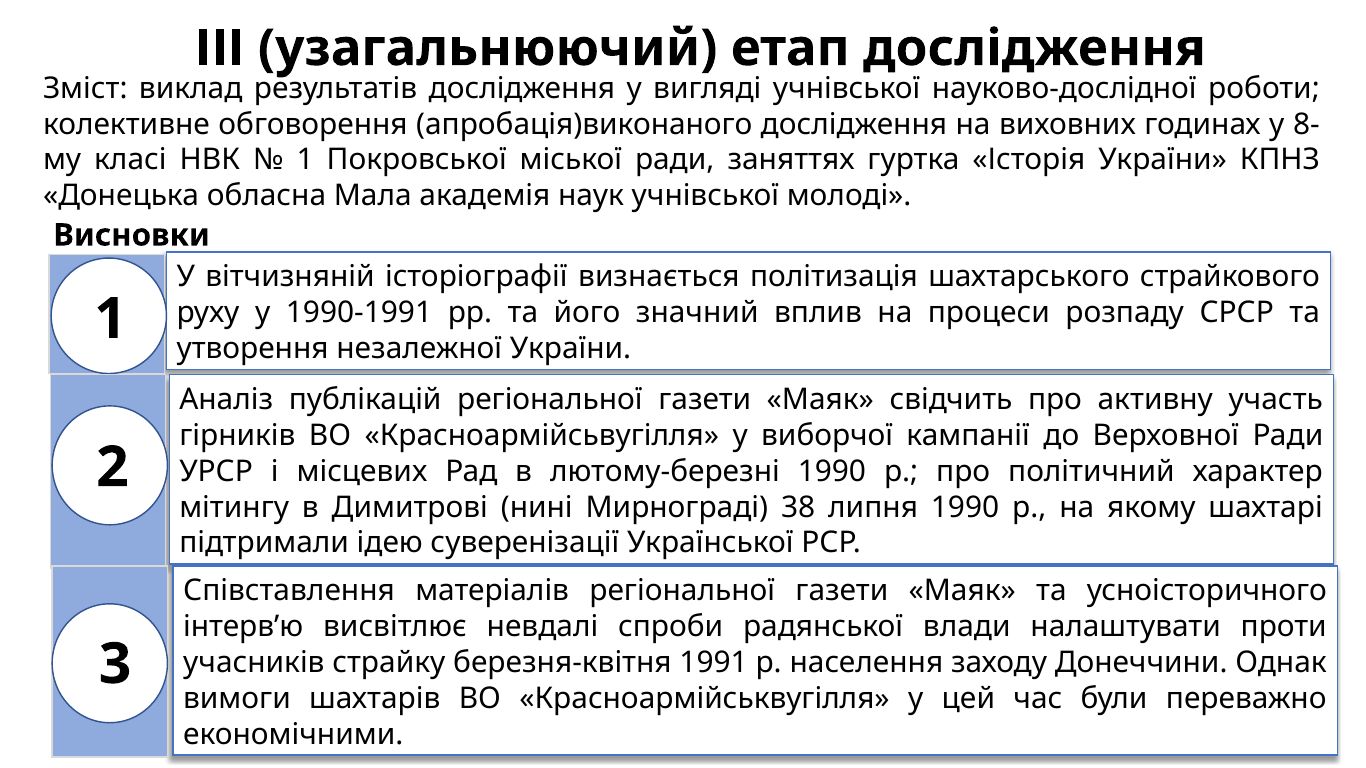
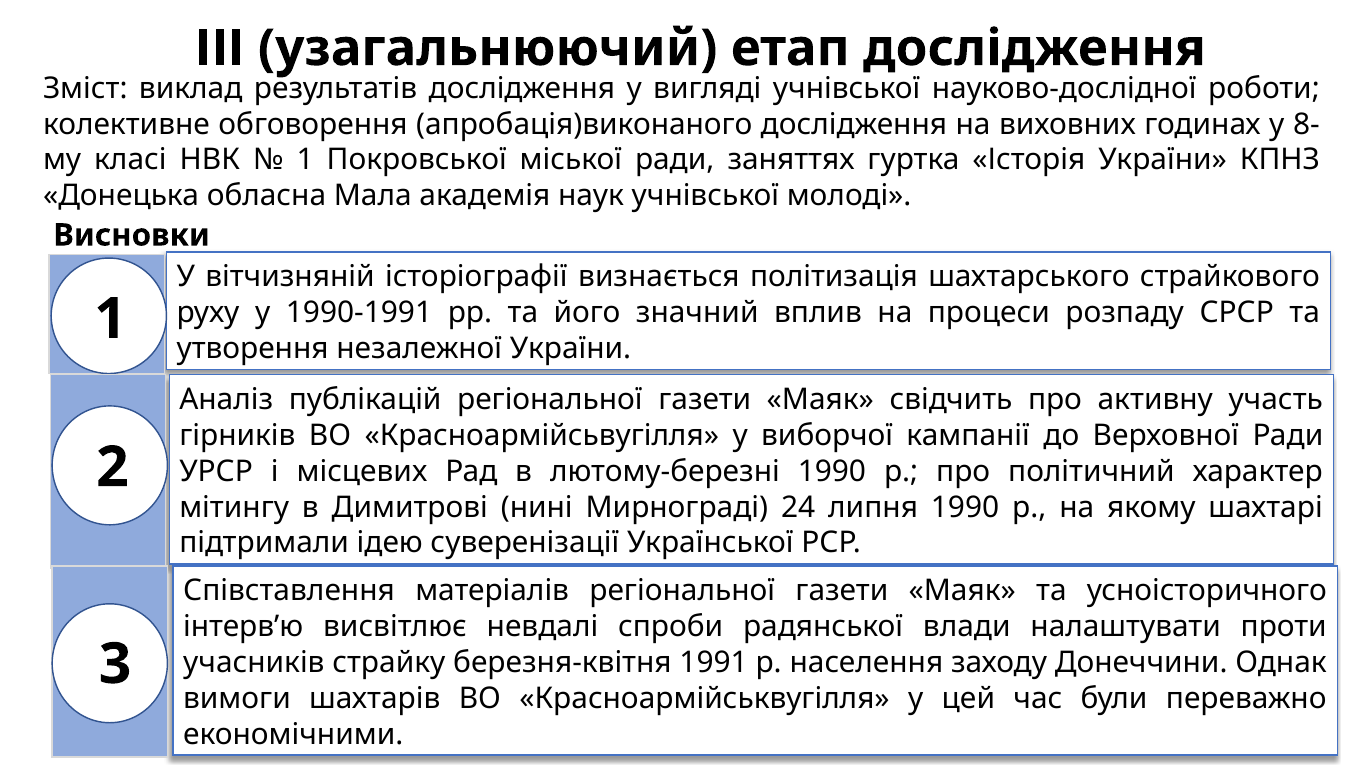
38: 38 -> 24 (798, 507)
